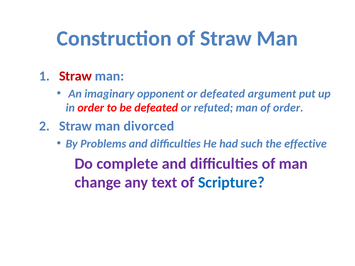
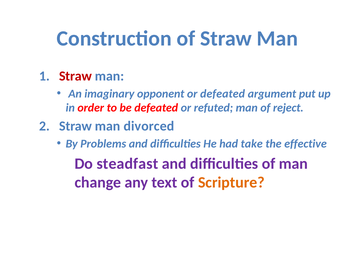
of order: order -> reject (288, 108)
such: such -> take (252, 144)
complete: complete -> steadfast (127, 164)
Scripture colour: blue -> orange (231, 183)
